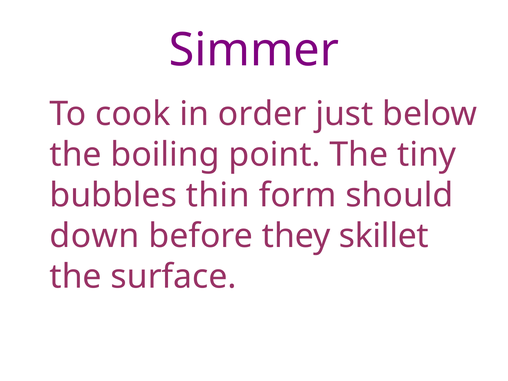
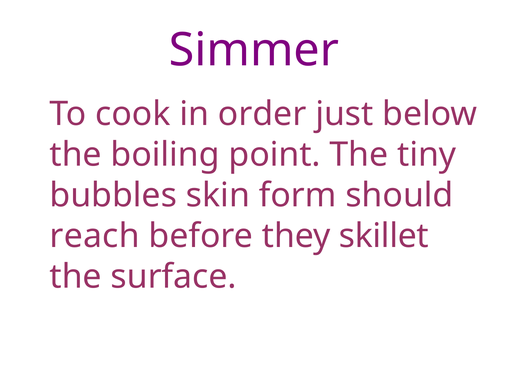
thin: thin -> skin (218, 195)
down: down -> reach (95, 236)
